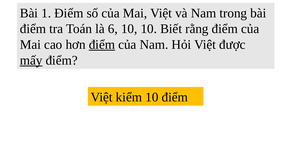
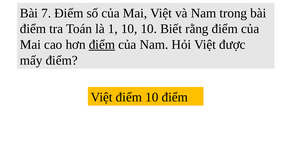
1: 1 -> 7 (46, 13)
6: 6 -> 1 (113, 29)
mấy underline: present -> none (31, 60)
Việt kiểm: kiểm -> điểm (129, 97)
